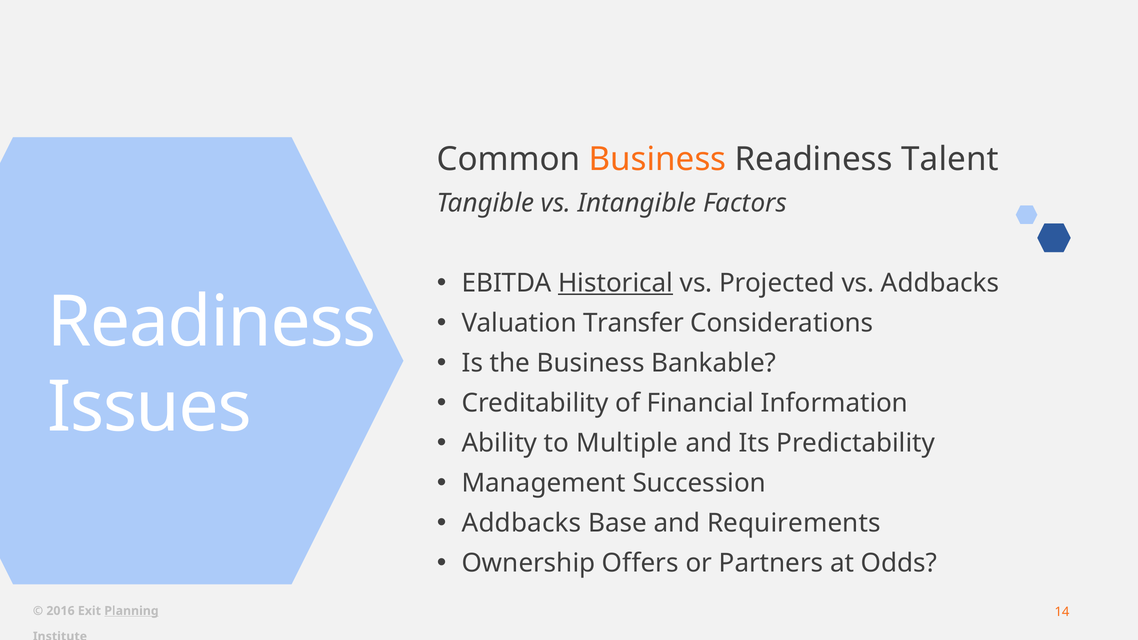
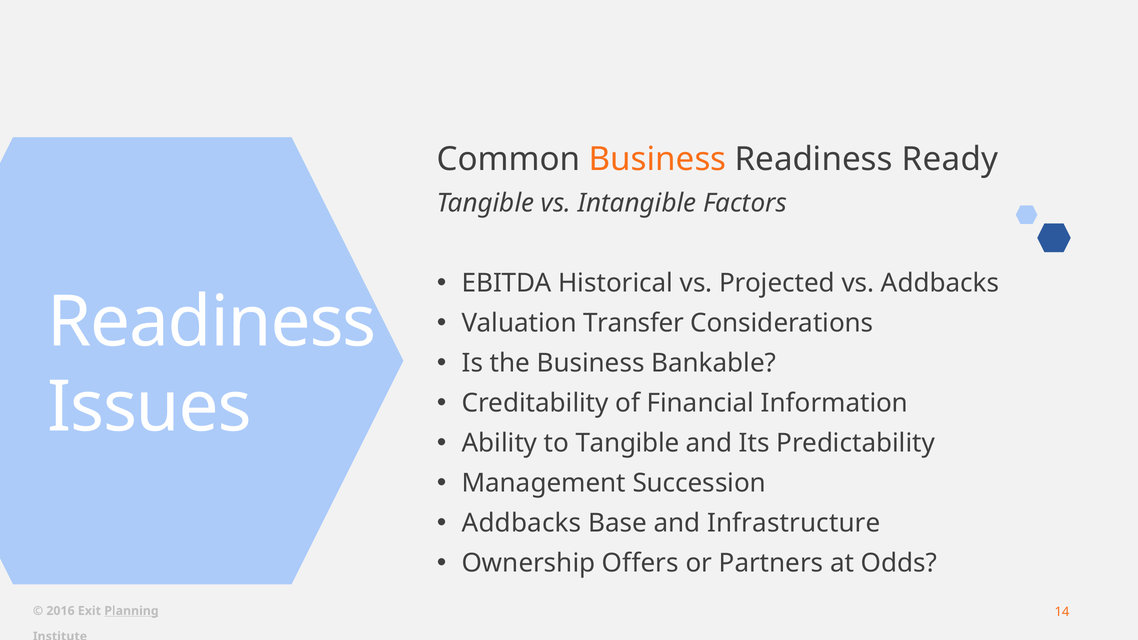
Talent: Talent -> Ready (950, 159)
Historical underline: present -> none (616, 283)
to Multiple: Multiple -> Tangible (627, 443)
Requirements: Requirements -> Infrastructure (794, 523)
